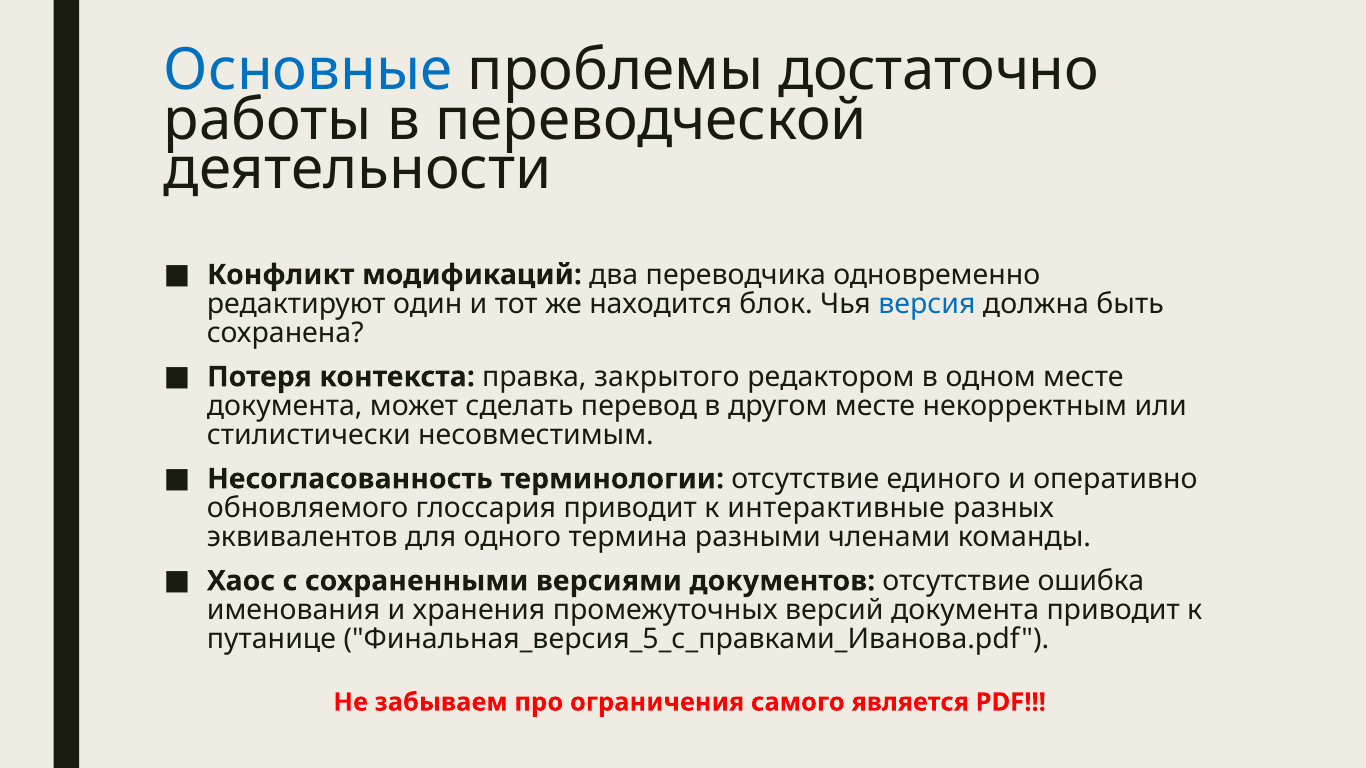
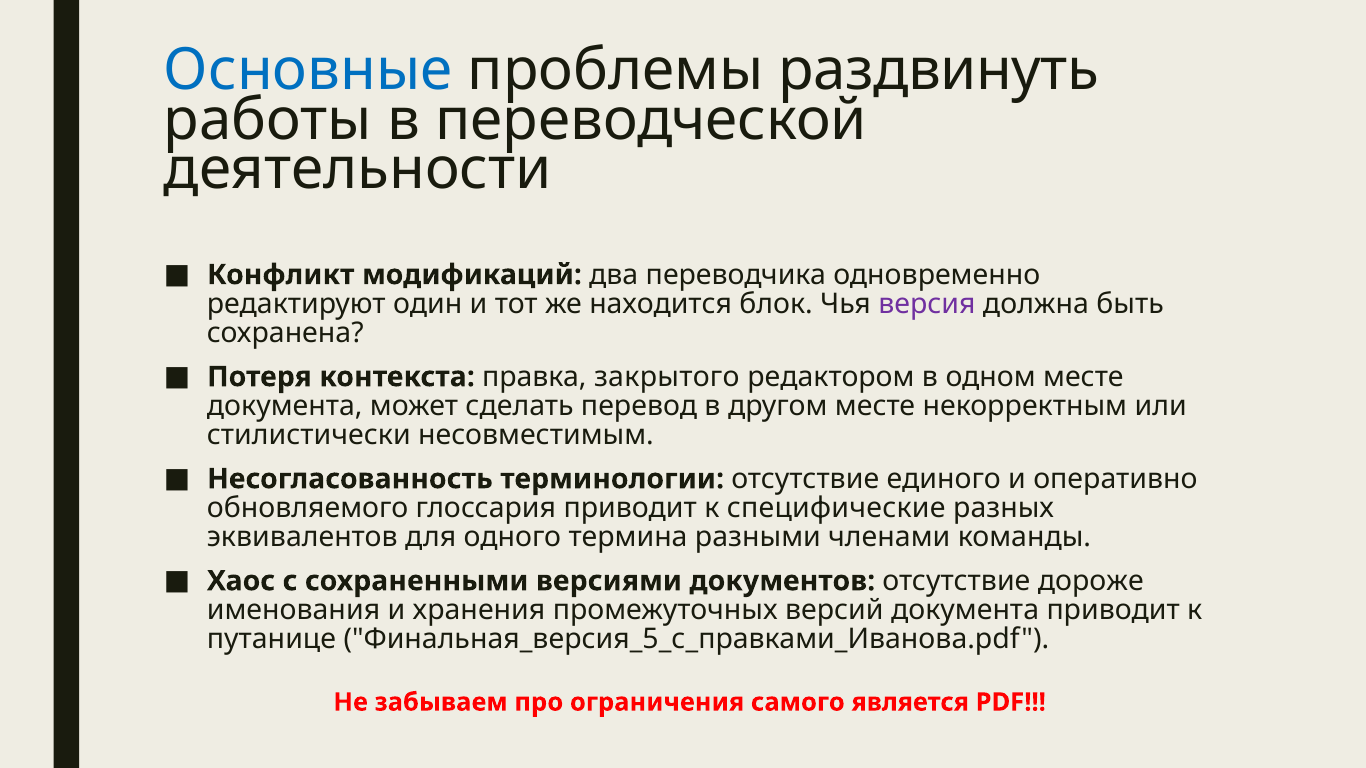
достаточно: достаточно -> раздвинуть (939, 70)
версия colour: blue -> purple (927, 304)
интерактивные: интерактивные -> специфические (836, 508)
ошибка: ошибка -> дороже (1091, 581)
